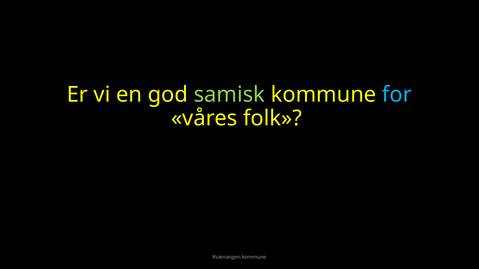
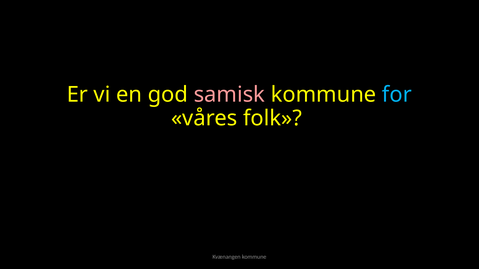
samisk colour: light green -> pink (229, 95)
